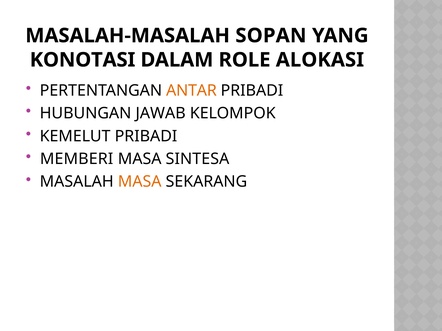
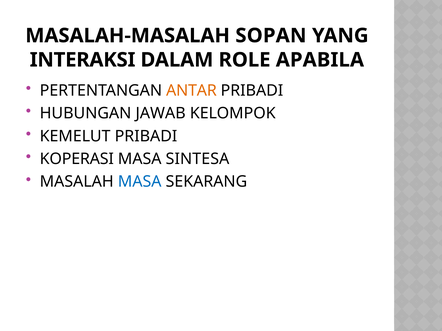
KONOTASI: KONOTASI -> INTERAKSI (83, 60)
ALOKASI: ALOKASI -> APABILA (320, 60)
MEMBERI: MEMBERI -> KOPERASI (77, 159)
MASA colour: orange -> blue (140, 182)
